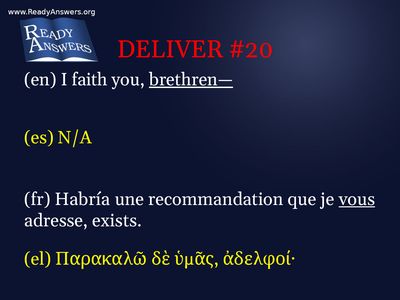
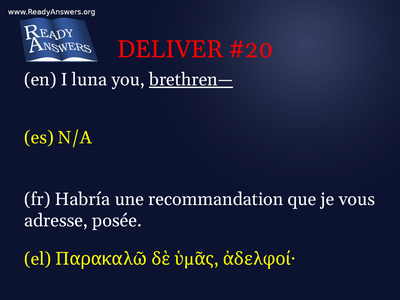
faith: faith -> luna (89, 80)
vous underline: present -> none (357, 199)
exists: exists -> posée (117, 221)
